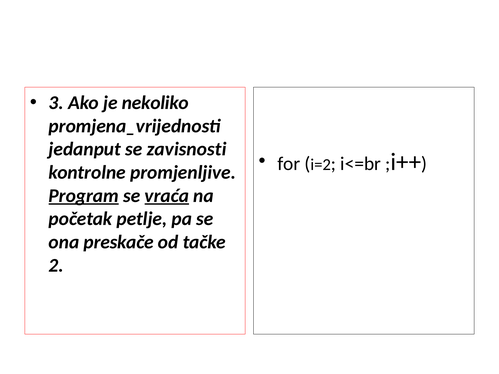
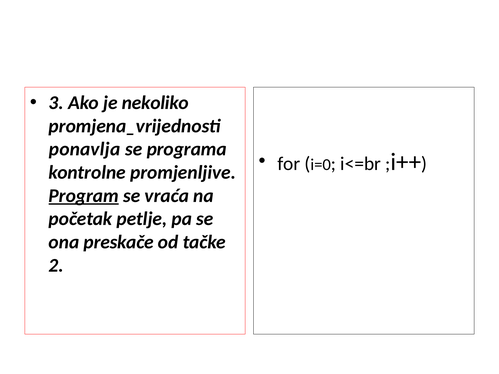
jedanput: jedanput -> ponavlja (85, 149)
zavisnosti: zavisnosti -> programa (187, 149)
i=2: i=2 -> i=0 (321, 165)
vraća underline: present -> none (167, 196)
